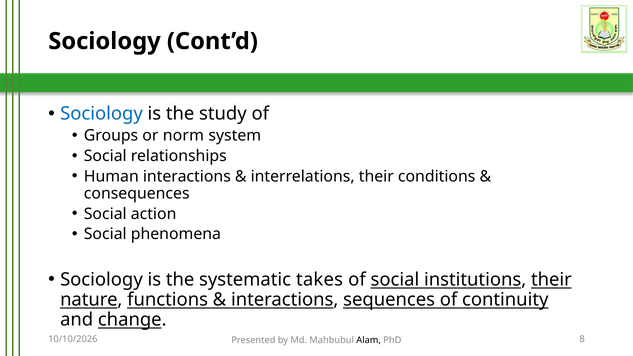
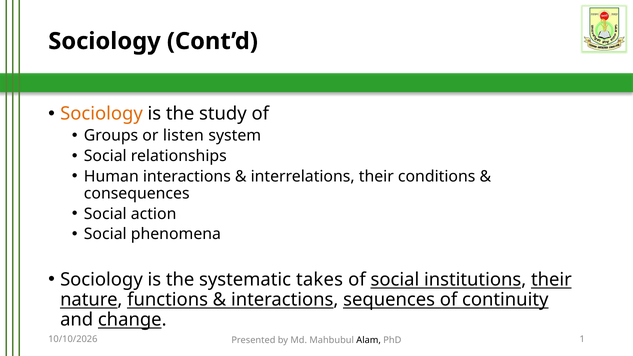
Sociology colour: blue -> orange (101, 114)
norm: norm -> listen (183, 136)
8: 8 -> 1 (582, 339)
